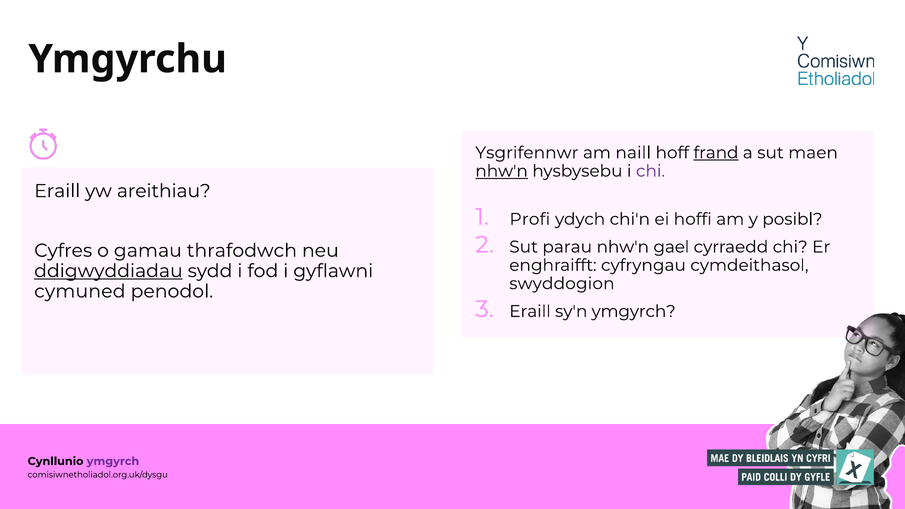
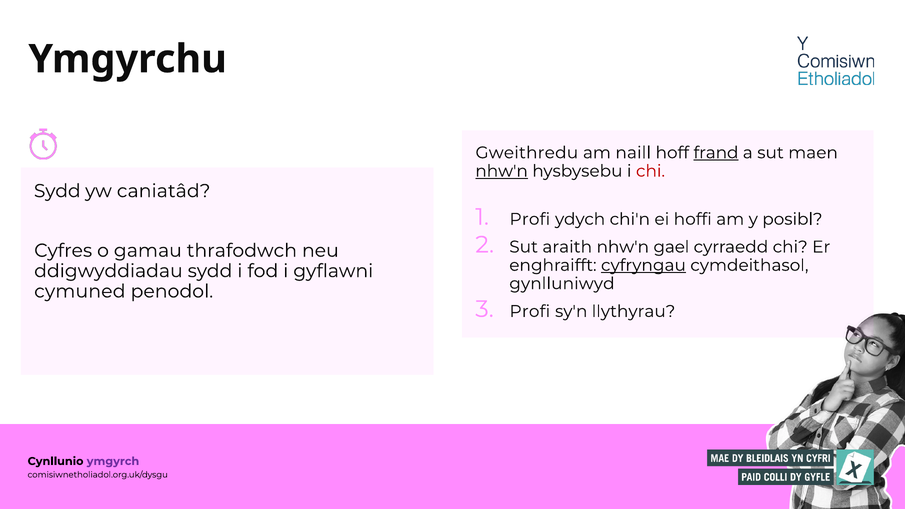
Ysgrifennwr: Ysgrifennwr -> Gweithredu (527, 153)
chi colour: purple -> red (650, 171)
Eraill: Eraill -> Sydd (57, 191)
areithiau: areithiau -> caniatâd (164, 191)
parau: parau -> araith (567, 247)
cyfryngau underline: none -> present (643, 265)
ddigwyddiadau underline: present -> none (108, 271)
swyddogion: swyddogion -> gynlluniwyd (562, 284)
Eraill: Eraill -> Profi (530, 311)
sy'n ymgyrch: ymgyrch -> llythyrau (634, 311)
